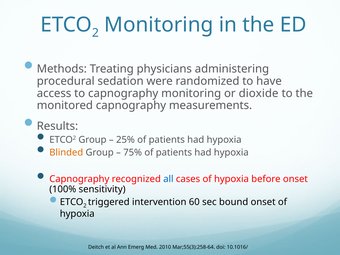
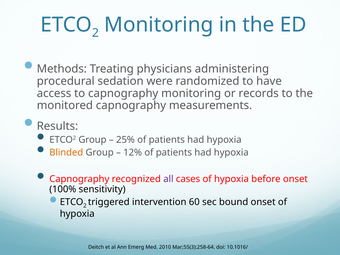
dioxide: dioxide -> records (259, 93)
75%: 75% -> 12% (133, 152)
all colour: blue -> purple (168, 179)
